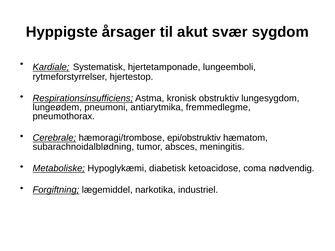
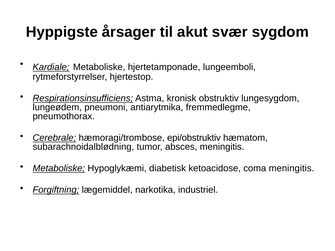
Kardiale Systematisk: Systematisk -> Metaboliske (99, 67)
coma nødvendig: nødvendig -> meningitis (291, 168)
